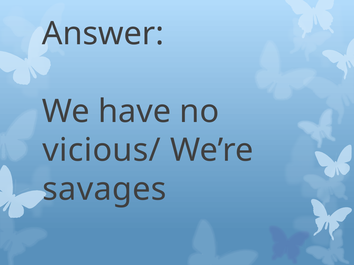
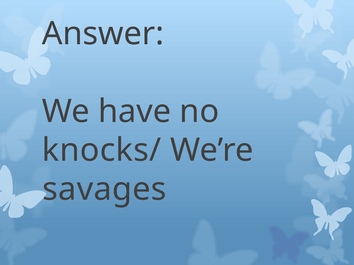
vicious/: vicious/ -> knocks/ (102, 151)
